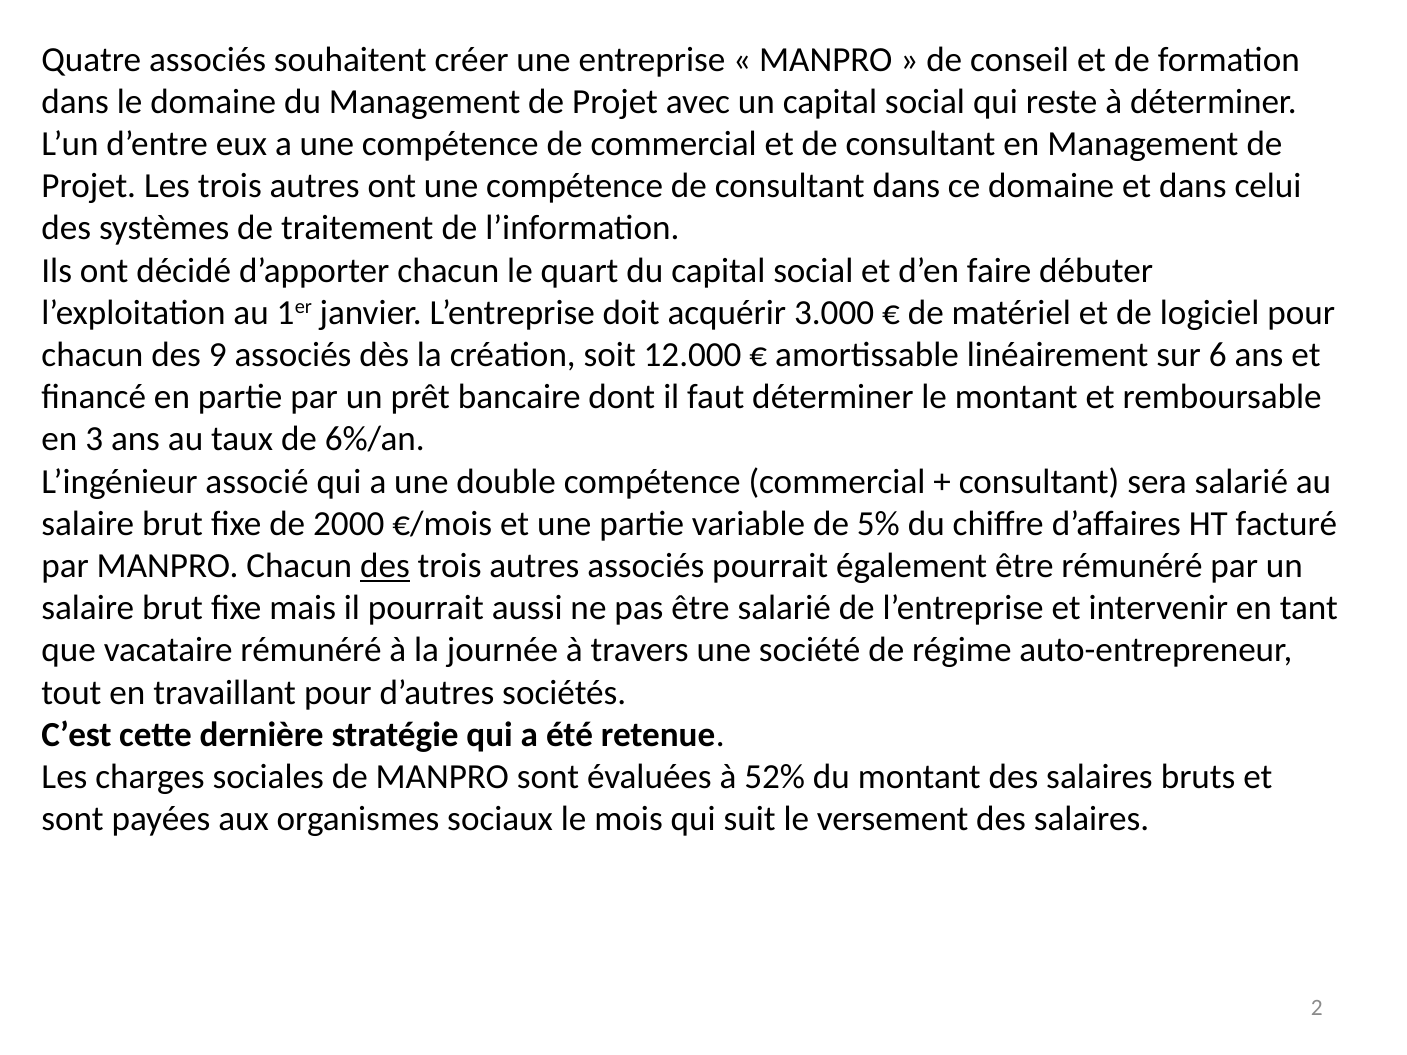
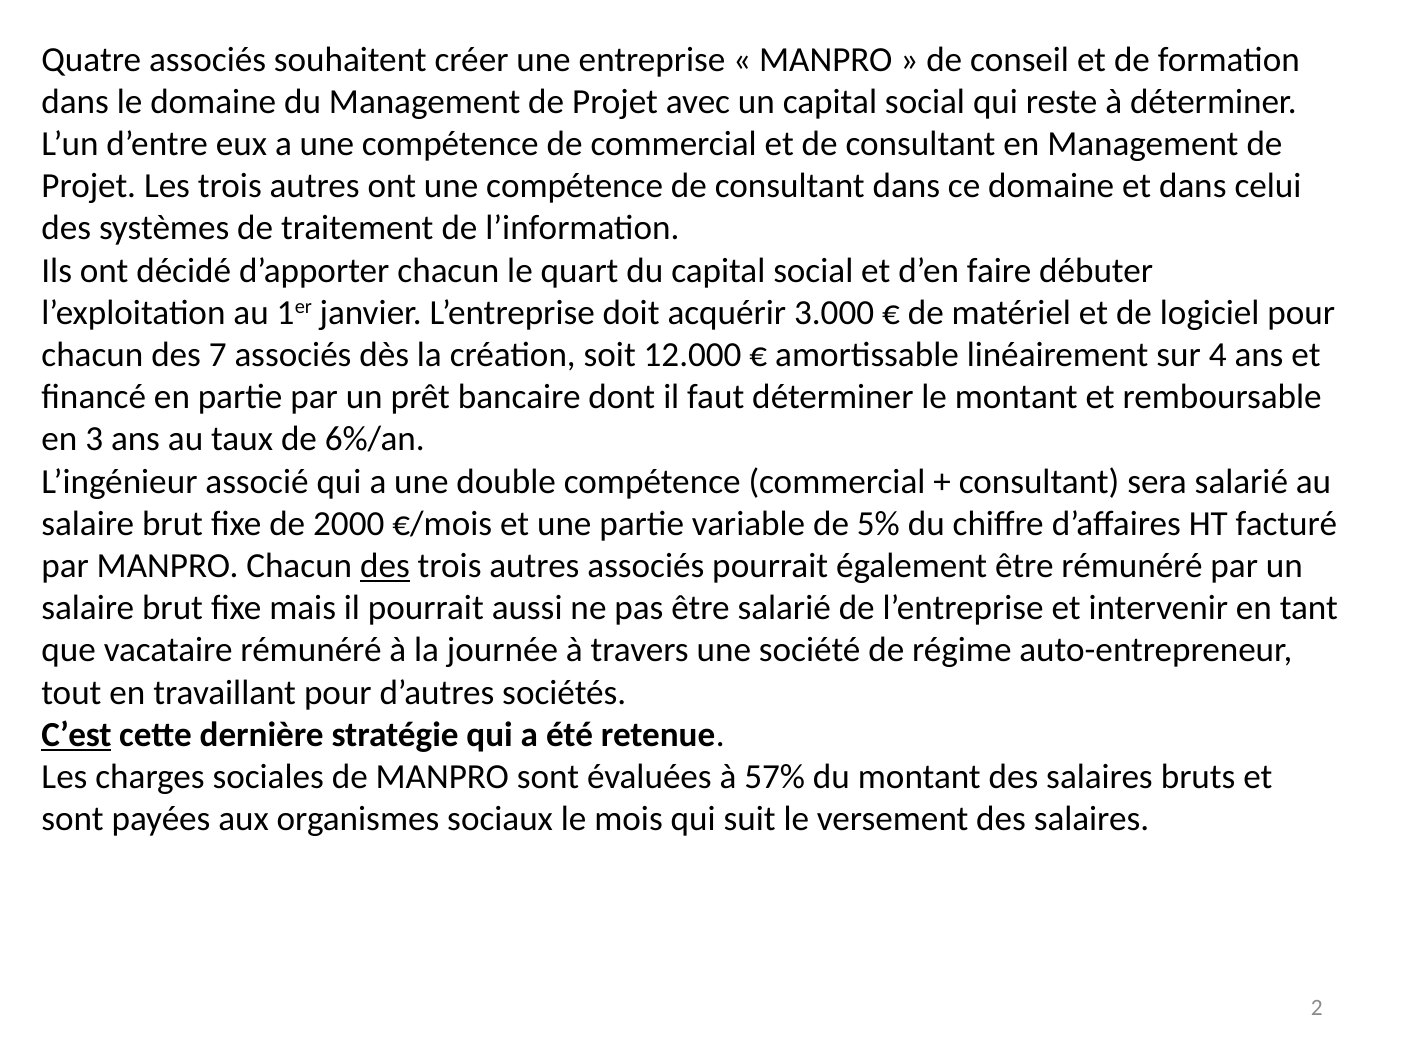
9: 9 -> 7 (218, 355)
6: 6 -> 4 (1218, 355)
C’est underline: none -> present (77, 735)
52%: 52% -> 57% (775, 777)
